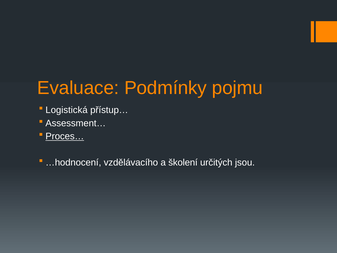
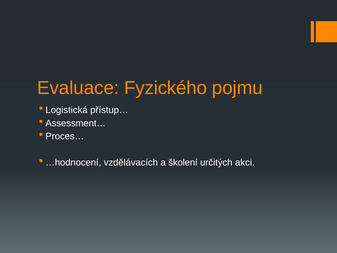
Podmínky: Podmínky -> Fyzického (166, 88)
Proces… underline: present -> none (65, 136)
vzdělávacího: vzdělávacího -> vzdělávacích (131, 162)
jsou: jsou -> akci (245, 162)
